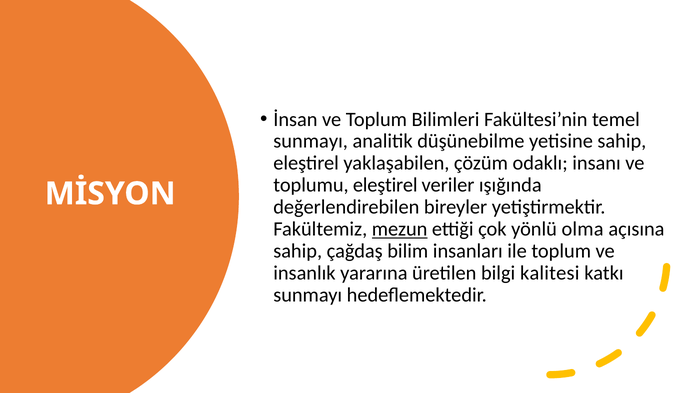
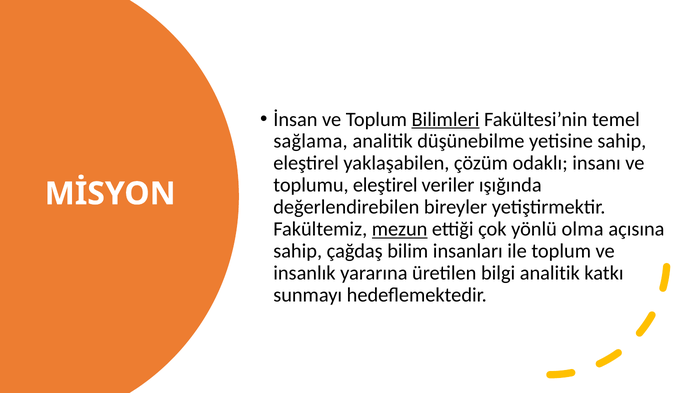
Bilimleri underline: none -> present (445, 119)
sunmayı: sunmayı -> sağlama (311, 141)
bilgi kalitesi: kalitesi -> analitik (550, 273)
